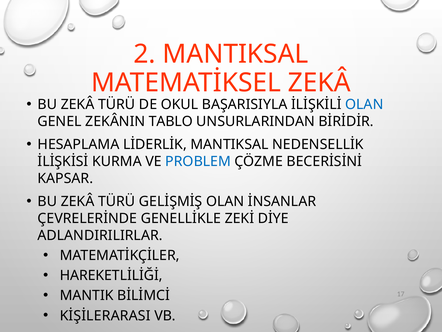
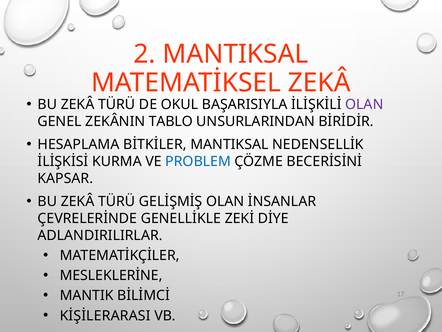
OLAN colour: blue -> purple (364, 104)
LİDERLİK: LİDERLİK -> BİTKİLER (155, 144)
HAREKETLİLİĞİ: HAREKETLİLİĞİ -> MESLEKLERİNE (111, 275)
